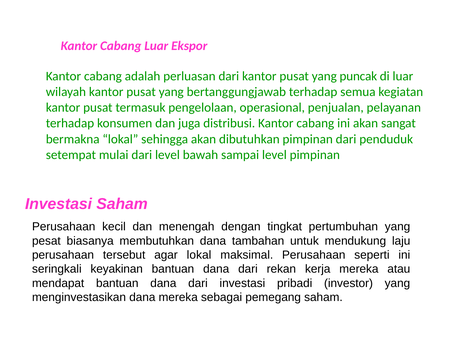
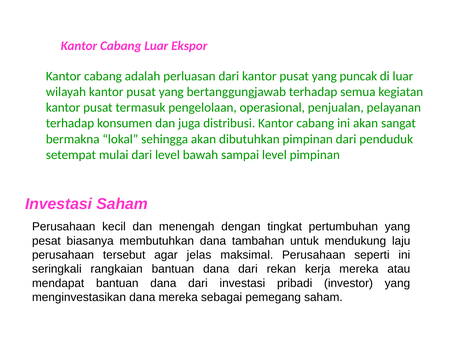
agar lokal: lokal -> jelas (199, 255)
keyakinan: keyakinan -> rangkaian (117, 269)
